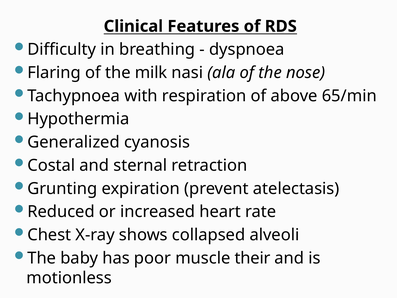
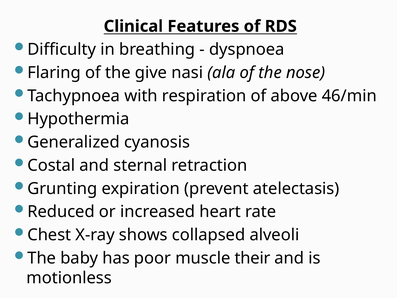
milk: milk -> give (151, 73)
65/min: 65/min -> 46/min (349, 96)
